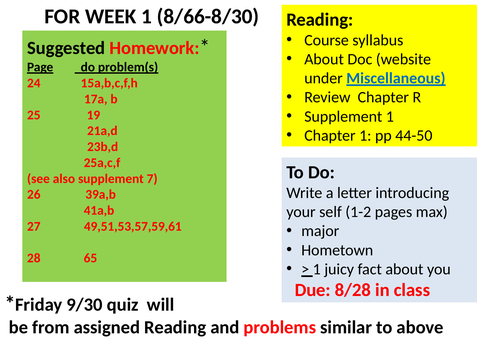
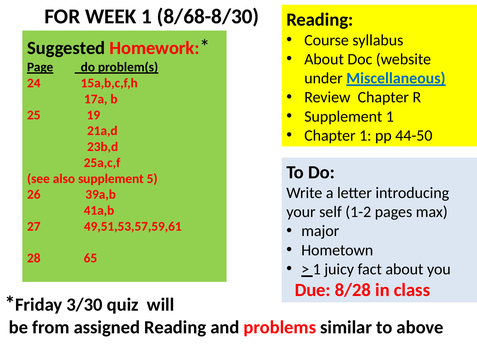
8/66-8/30: 8/66-8/30 -> 8/68-8/30 (208, 17)
7: 7 -> 5 (152, 178)
9/30: 9/30 -> 3/30 (85, 304)
